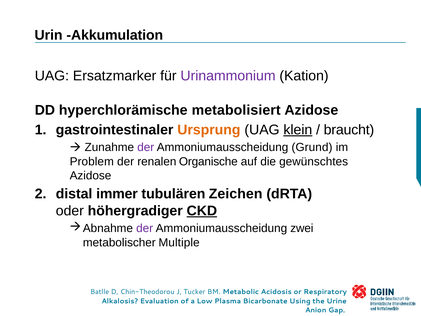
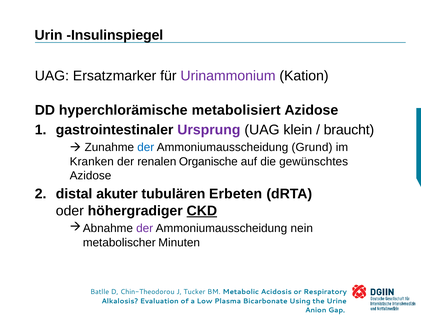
Akkumulation: Akkumulation -> Insulinspiegel (115, 35)
Ursprung colour: orange -> purple (209, 130)
klein underline: present -> none (298, 130)
der colour: purple -> blue (146, 147)
Problem: Problem -> Kranken (92, 161)
immer: immer -> akuter (117, 194)
Zeichen: Zeichen -> Erbeten (236, 194)
zwei: zwei -> nein (302, 228)
Multiple: Multiple -> Minuten (179, 242)
